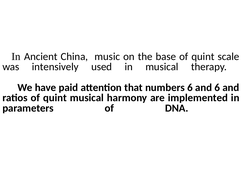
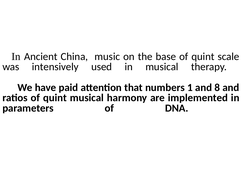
numbers 6: 6 -> 1 (190, 88)
and 6: 6 -> 8 (217, 88)
